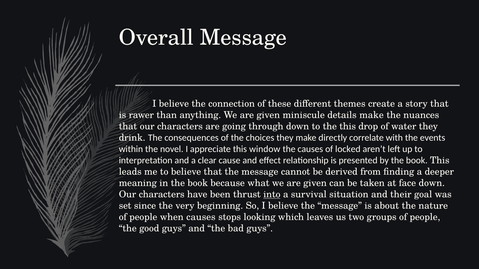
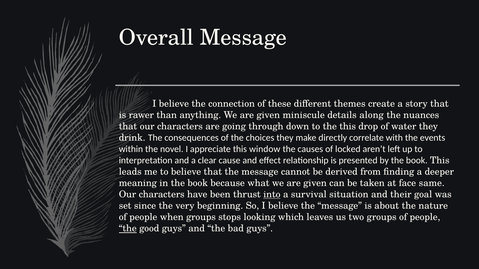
details make: make -> along (372, 115)
face down: down -> same (432, 183)
when causes: causes -> groups (201, 217)
the underline: none -> present (128, 229)
